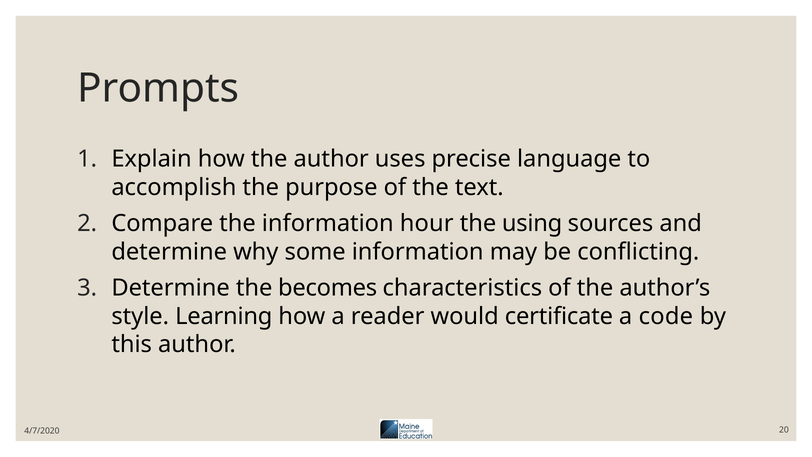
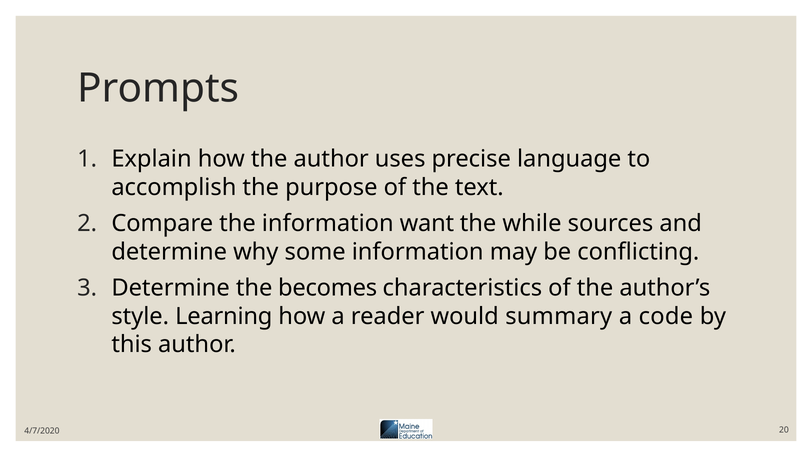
hour: hour -> want (427, 223)
using: using -> while (532, 223)
certificate: certificate -> summary (559, 316)
